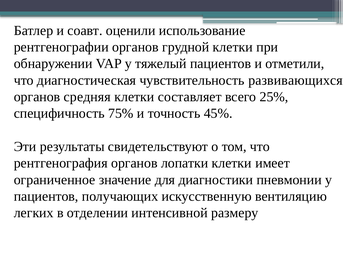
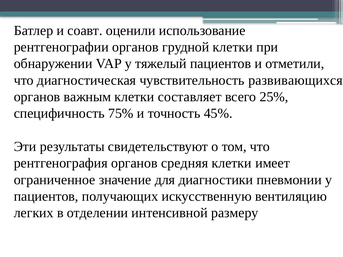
средняя: средняя -> важным (87, 97)
лопатки: лопатки -> средняя (185, 163)
